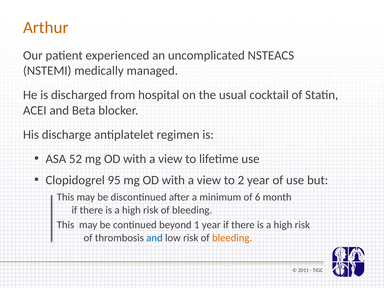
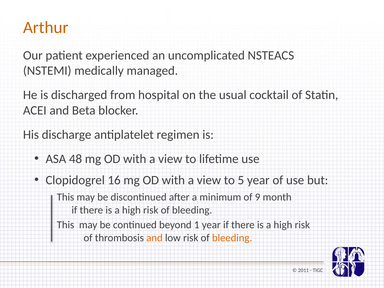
52: 52 -> 48 (76, 159)
95: 95 -> 16 (114, 180)
2: 2 -> 5 (241, 180)
6: 6 -> 9 (258, 197)
and colour: blue -> orange (154, 238)
